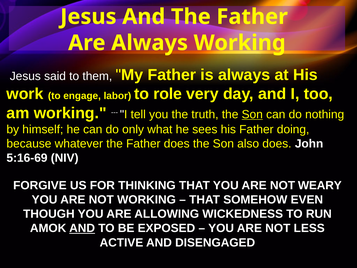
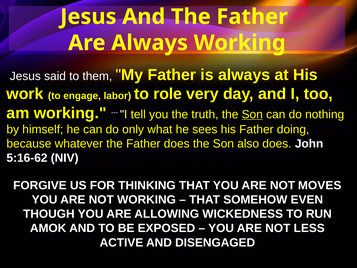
5:16-69: 5:16-69 -> 5:16-62 (27, 158)
WEARY: WEARY -> MOVES (320, 185)
AND underline: present -> none (82, 228)
